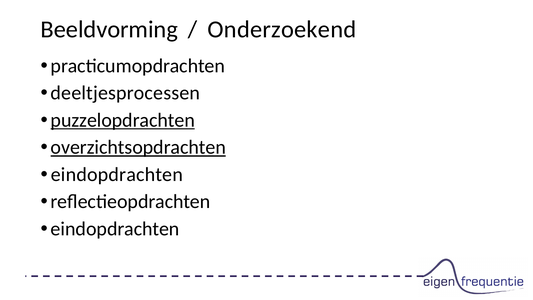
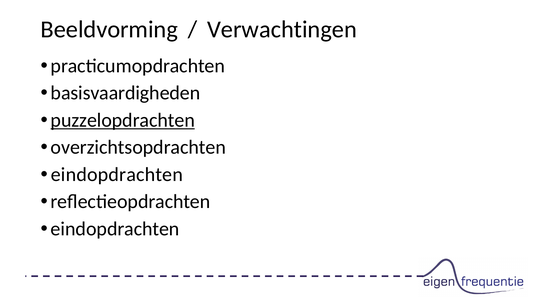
Onderzoekend: Onderzoekend -> Verwachtingen (282, 29)
deeltjesprocessen: deeltjesprocessen -> basisvaardigheden (125, 93)
overzichtsopdrachten underline: present -> none (138, 147)
